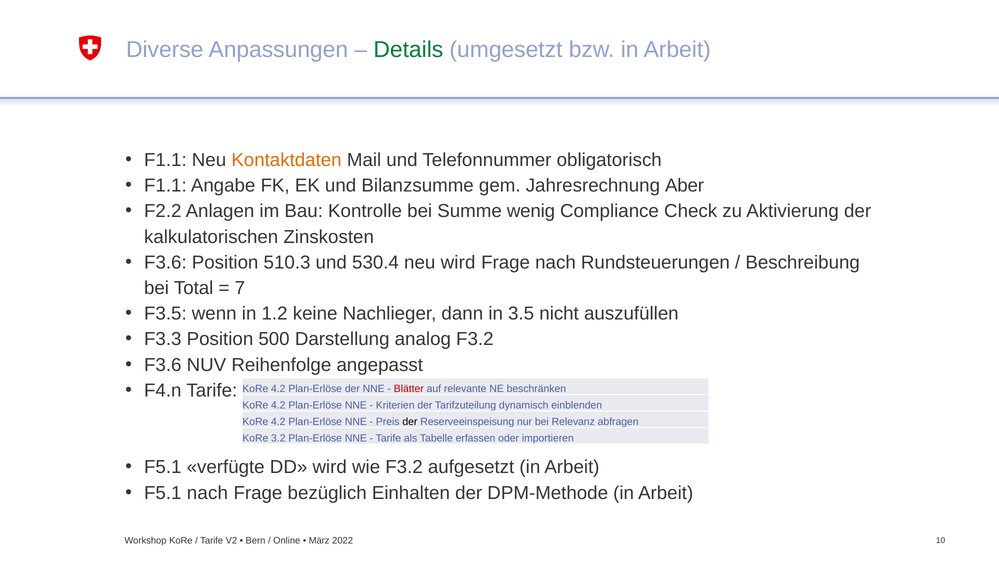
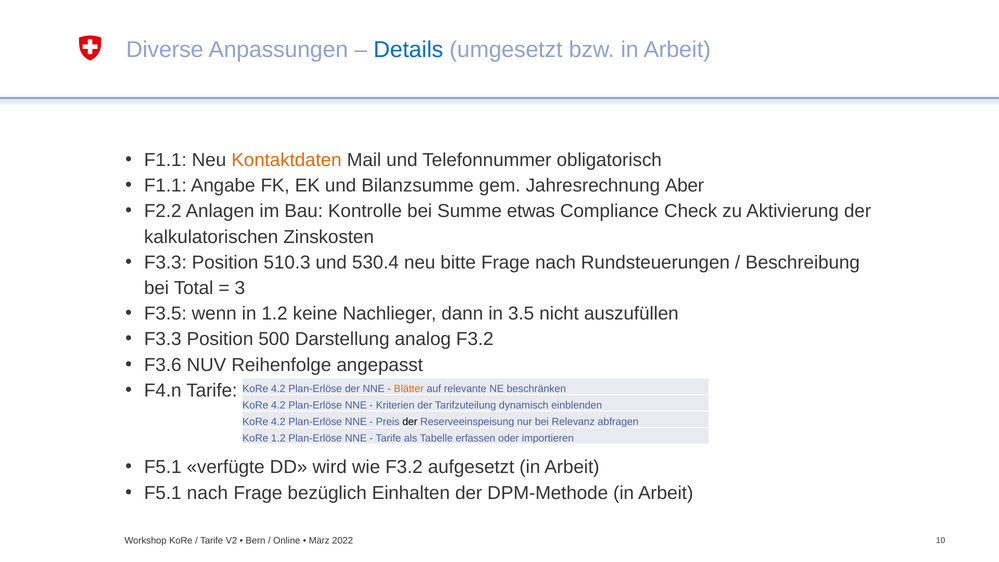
Details colour: green -> blue (408, 50)
wenig: wenig -> etwas (531, 211)
F3.6: F3.6 -> F3.3 (165, 262)
neu wird: wird -> bitte (458, 262)
7: 7 -> 3 (240, 288)
Blätter colour: red -> orange (409, 389)
KoRe 3.2: 3.2 -> 1.2 (278, 438)
